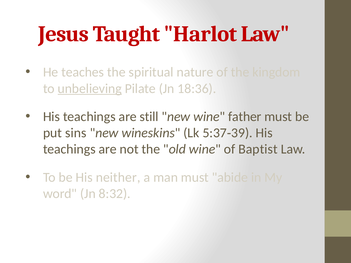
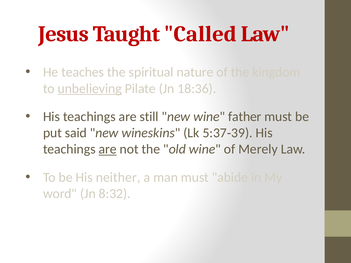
Harlot: Harlot -> Called (200, 34)
sins: sins -> said (76, 133)
are underline: none -> present (108, 149)
Baptist: Baptist -> Merely (258, 149)
